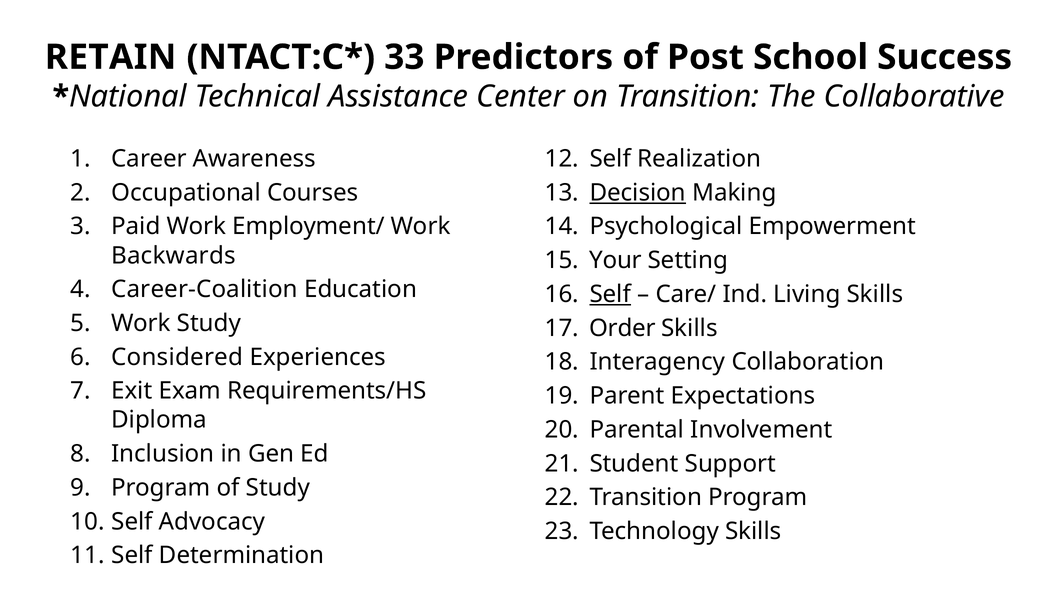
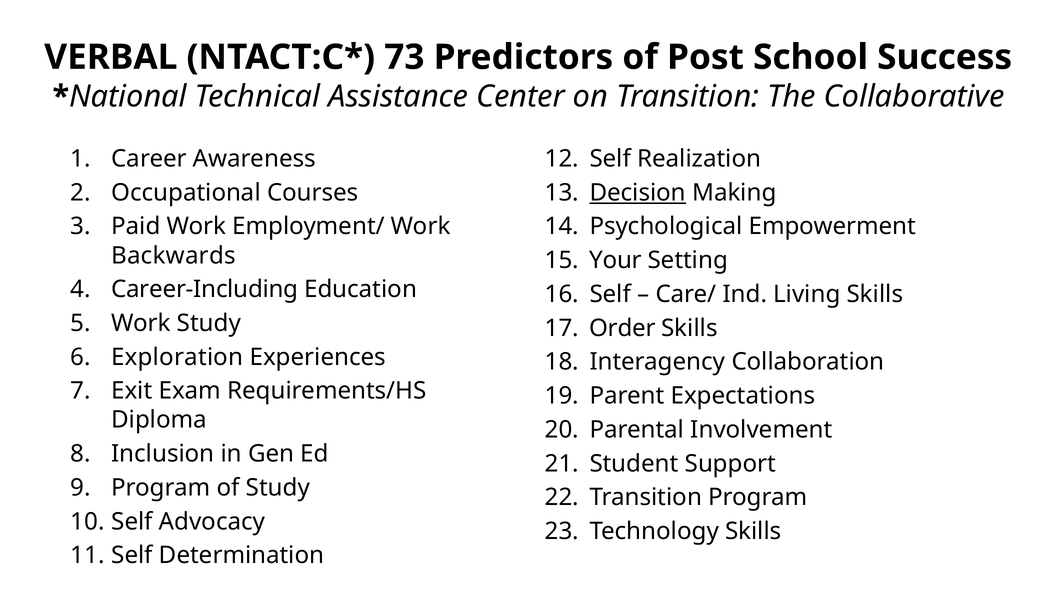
RETAIN: RETAIN -> VERBAL (111, 57)
33: 33 -> 73 (404, 57)
Career-Coalition: Career-Coalition -> Career-Including (205, 289)
Self underline: present -> none (610, 294)
Considered: Considered -> Exploration (177, 357)
